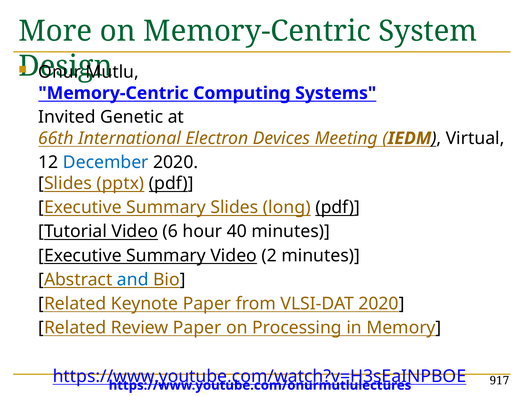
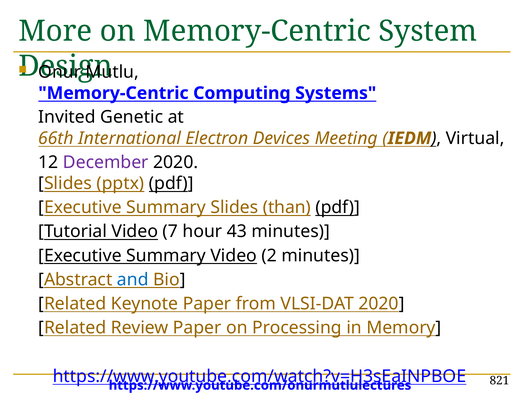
December colour: blue -> purple (106, 162)
long: long -> than (287, 207)
6: 6 -> 7 (170, 232)
40: 40 -> 43 (237, 232)
917: 917 -> 821 (499, 381)
